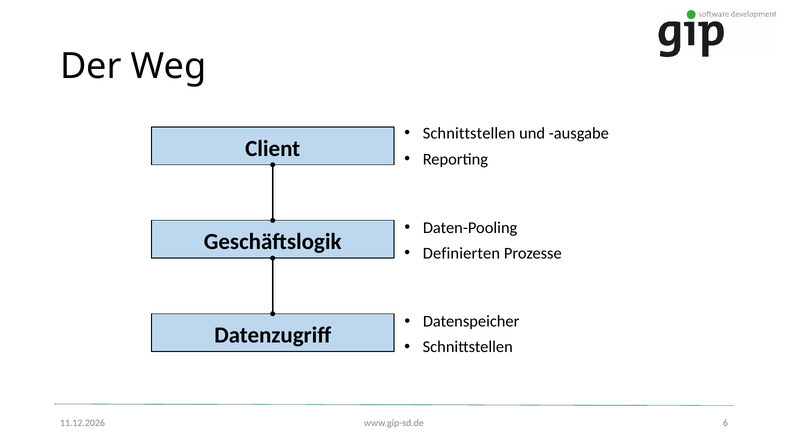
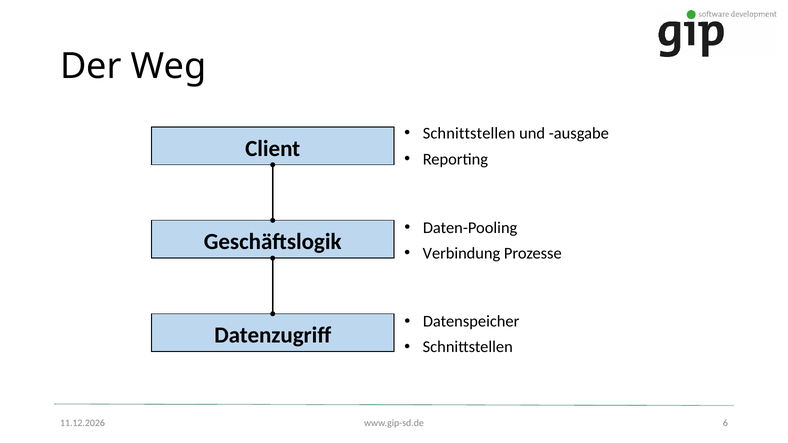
Definierten: Definierten -> Verbindung (461, 253)
